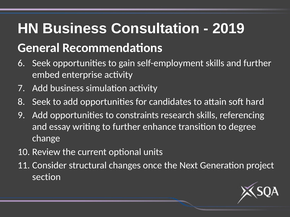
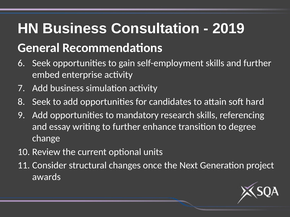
constraints: constraints -> mandatory (137, 115)
section: section -> awards (46, 177)
